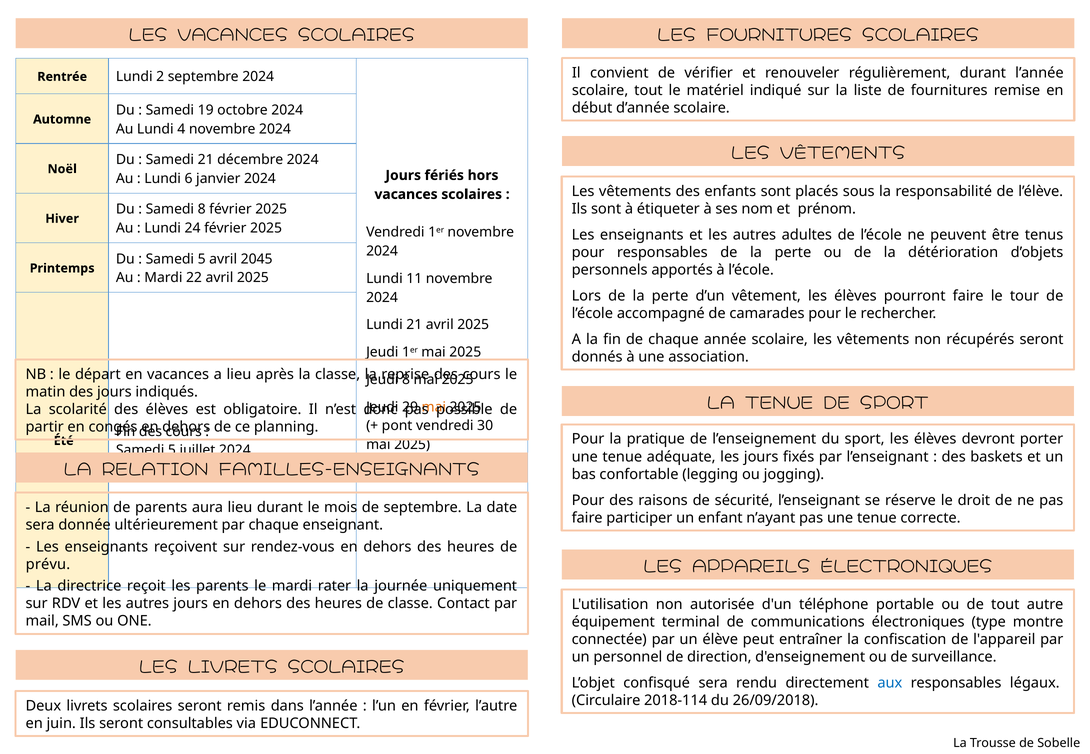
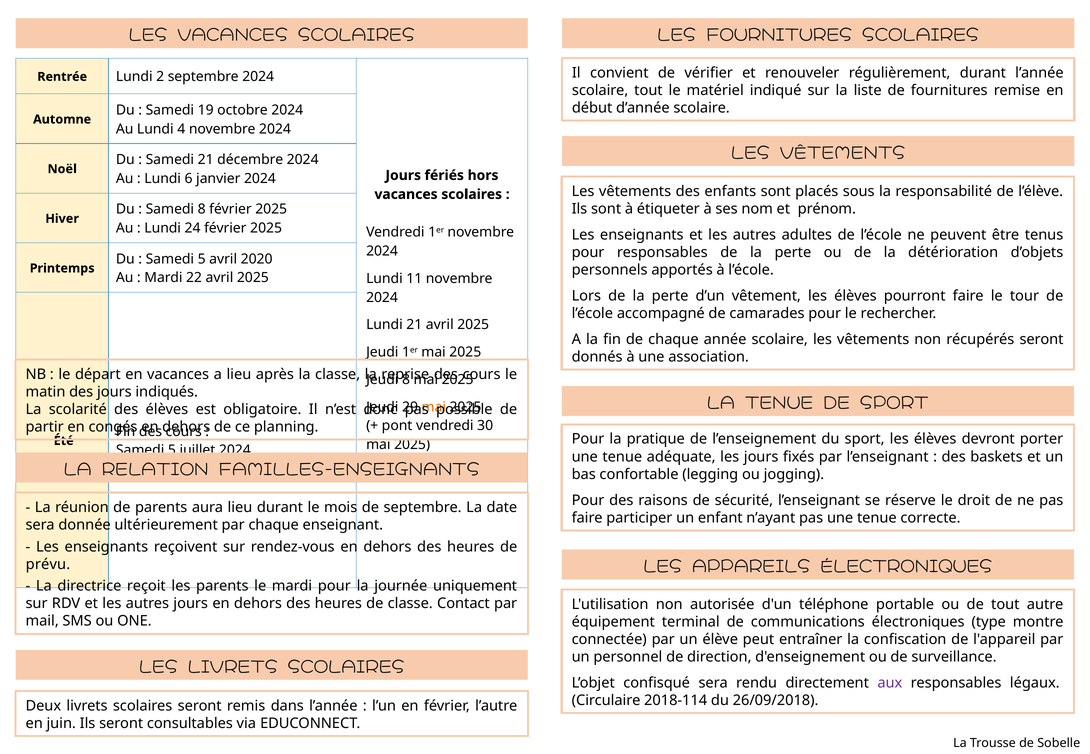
2045: 2045 -> 2020 (257, 259)
mardi rater: rater -> pour (334, 586)
aux colour: blue -> purple (890, 683)
